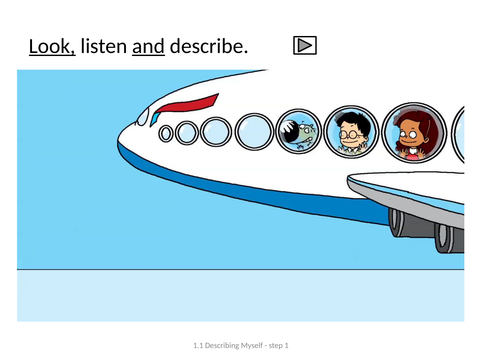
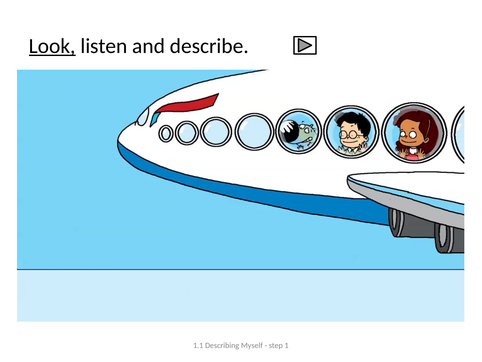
and underline: present -> none (149, 46)
